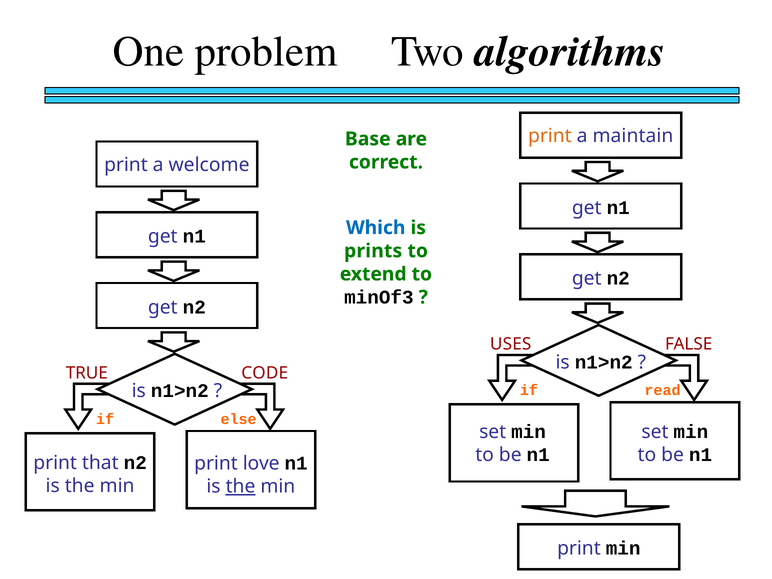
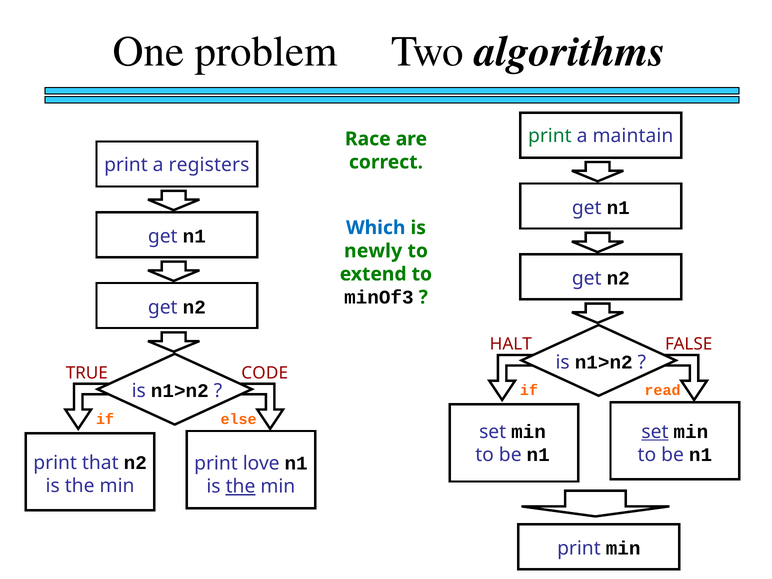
print colour: orange -> green (550, 136)
Base: Base -> Race (368, 139)
welcome: welcome -> registers (209, 165)
prints: prints -> newly (373, 251)
USES: USES -> HALT (511, 344)
set underline: none -> present (655, 432)
